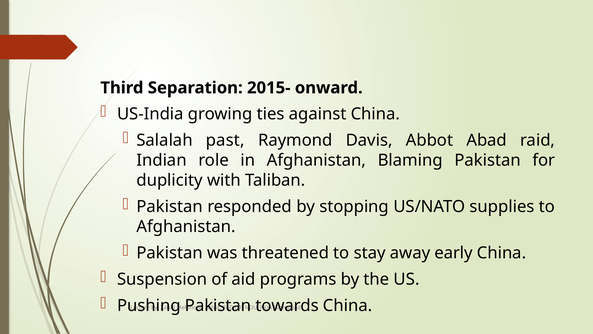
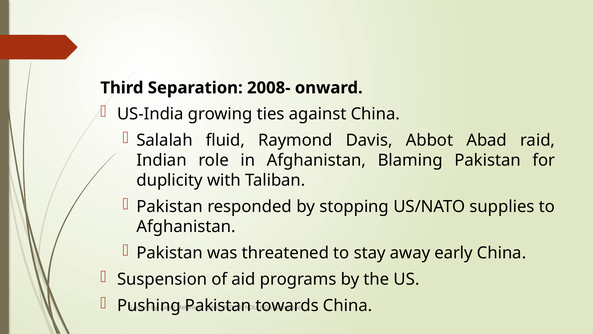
2015-: 2015- -> 2008- (269, 88)
past: past -> fluid (225, 140)
